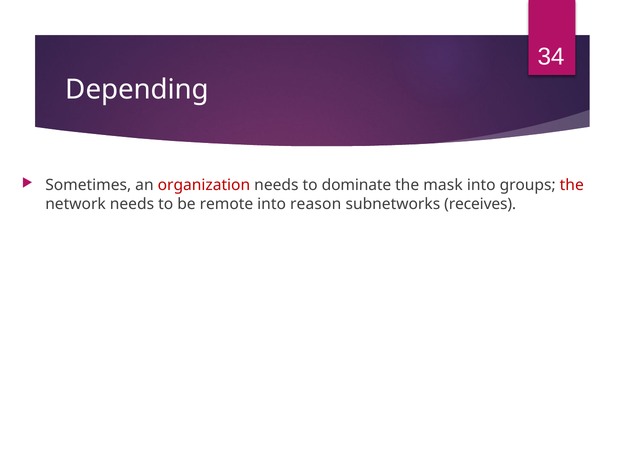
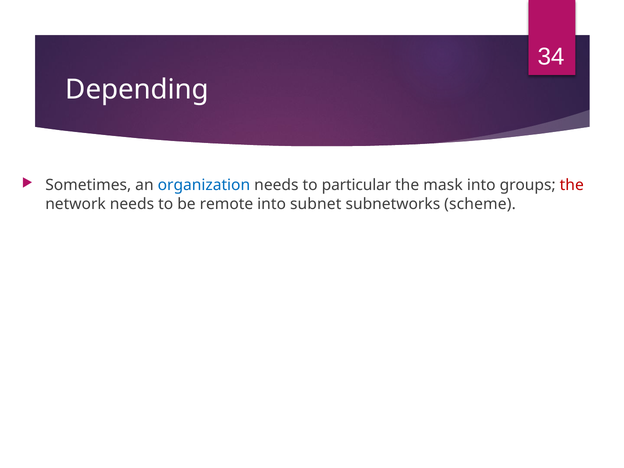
organization colour: red -> blue (204, 185)
dominate: dominate -> particular (356, 185)
reason: reason -> subnet (316, 204)
receives: receives -> scheme (480, 204)
